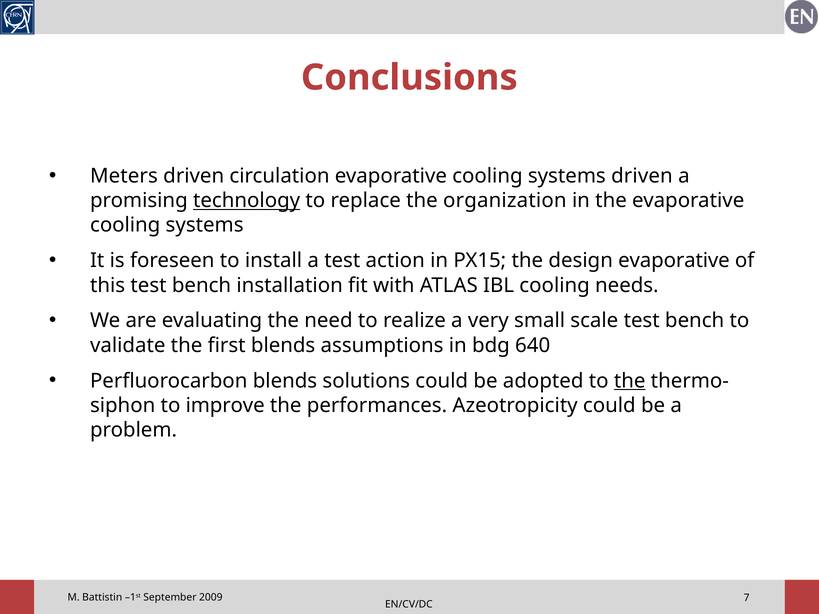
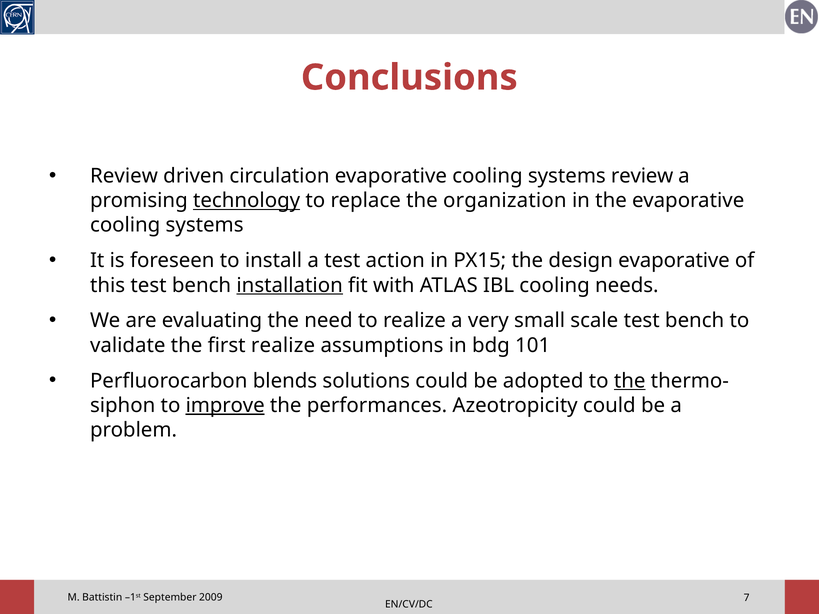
Meters: Meters -> Review (124, 176)
systems driven: driven -> review (642, 176)
installation underline: none -> present (290, 285)
first blends: blends -> realize (283, 345)
640: 640 -> 101 (533, 345)
improve underline: none -> present (225, 406)
